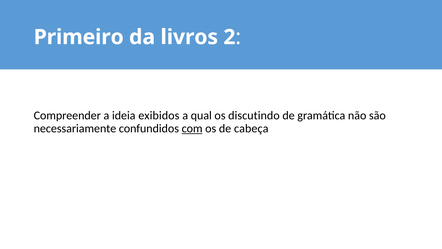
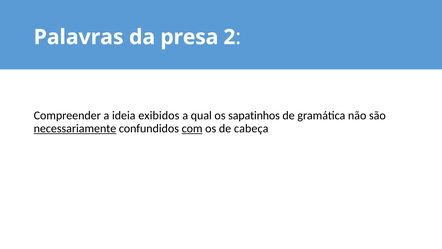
Primeiro: Primeiro -> Palavras (79, 37)
livros: livros -> presa (189, 37)
discutindo: discutindo -> sapatinhos (254, 115)
necessariamente underline: none -> present (75, 128)
